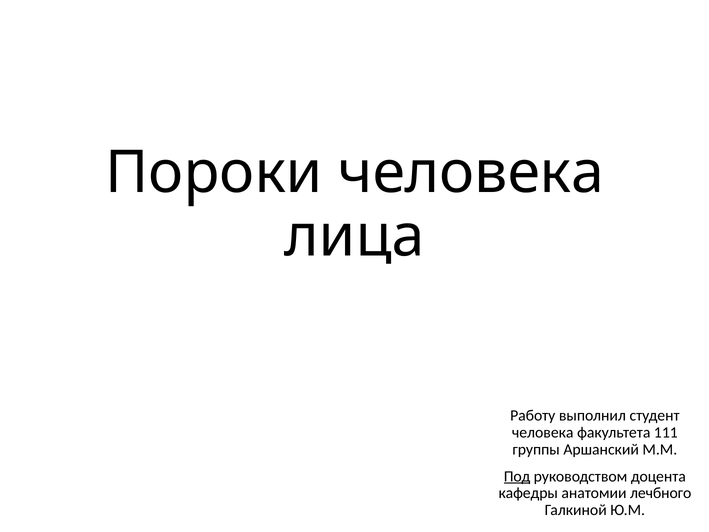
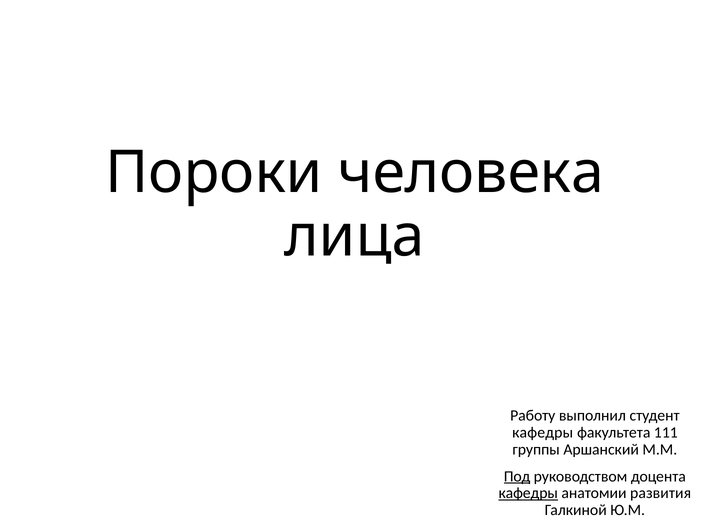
человека: человека -> кафедры (543, 432)
кафедры underline: none -> present (528, 493)
лечбного: лечбного -> развития (661, 493)
